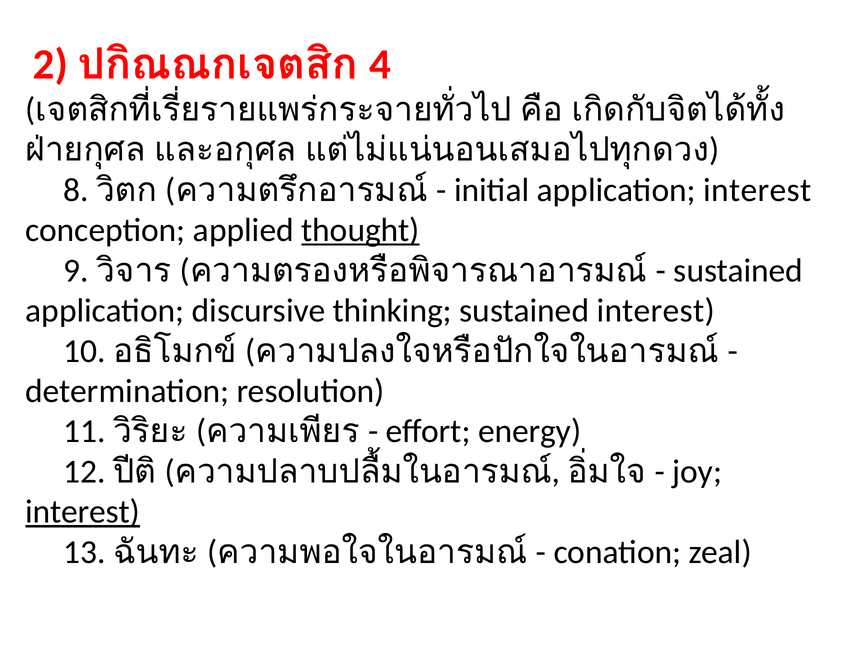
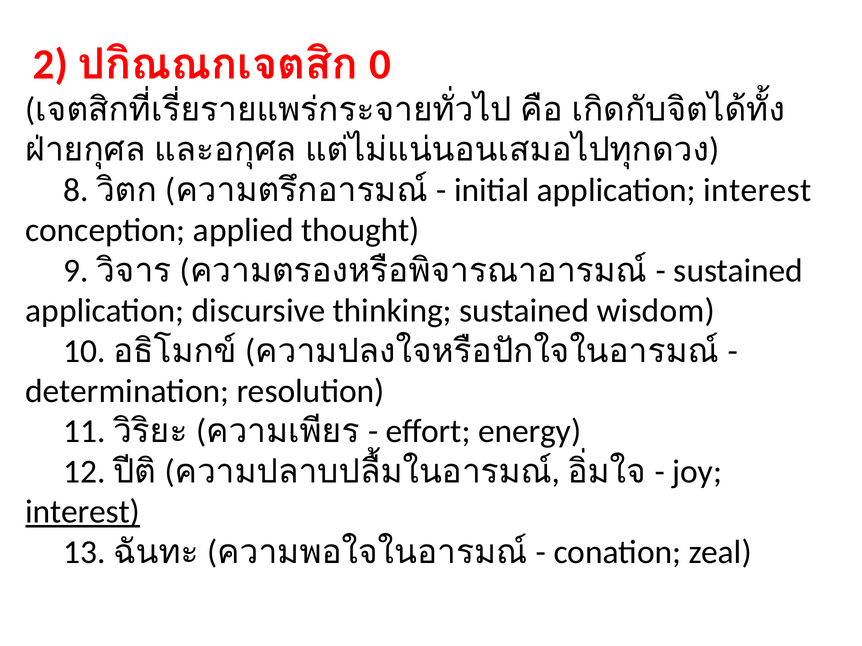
4: 4 -> 0 (380, 64)
thought underline: present -> none (360, 230)
sustained interest: interest -> wisdom (656, 311)
